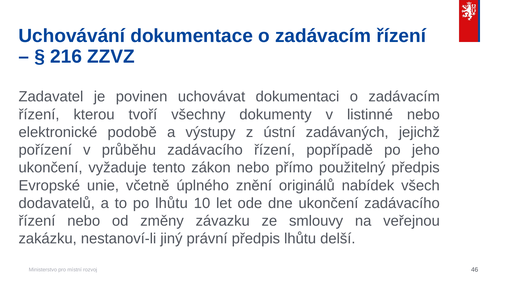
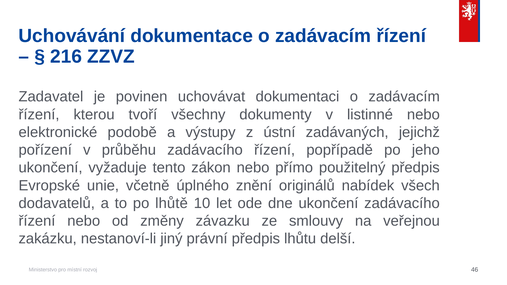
po lhůtu: lhůtu -> lhůtě (171, 203)
